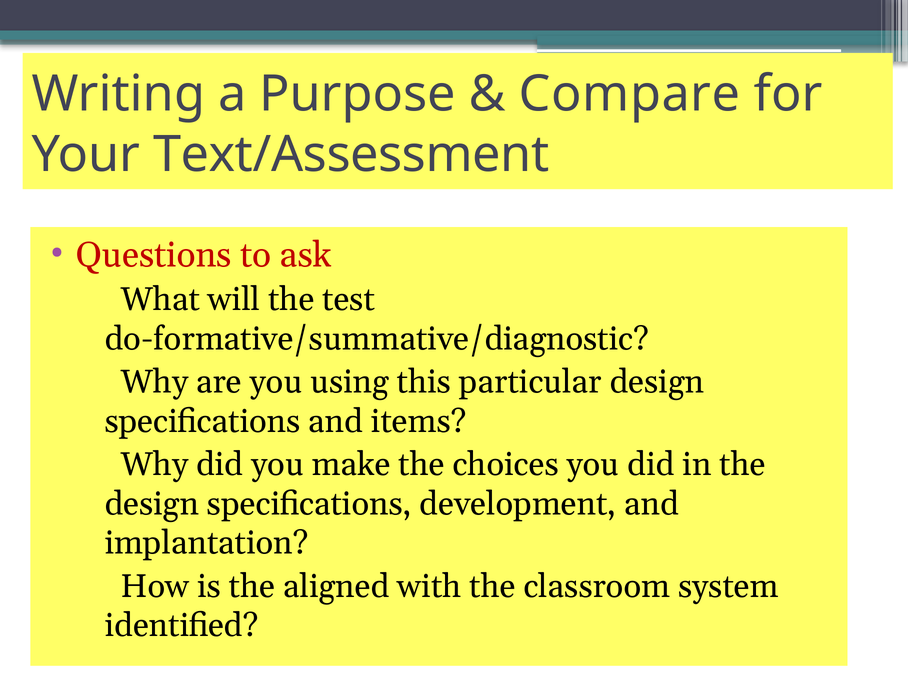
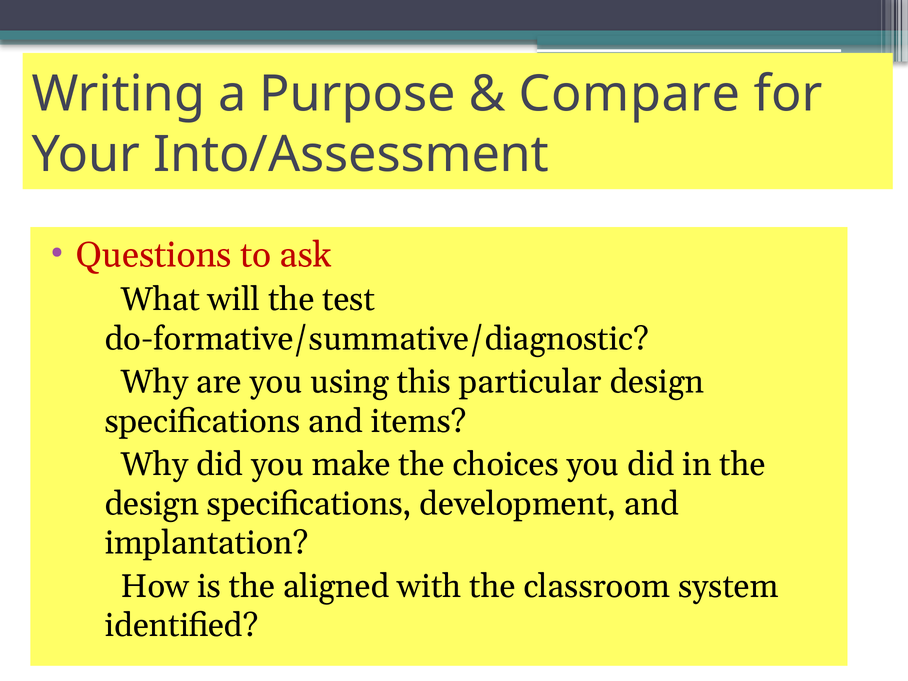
Text/Assessment: Text/Assessment -> Into/Assessment (351, 155)
